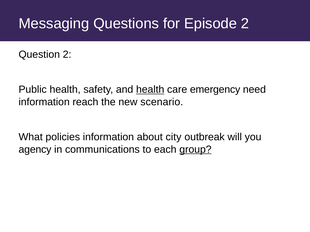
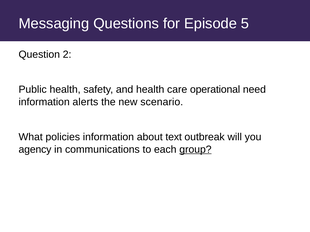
Episode 2: 2 -> 5 (245, 24)
health underline: present -> none (150, 90)
emergency: emergency -> operational (215, 90)
reach: reach -> alerts (85, 102)
city: city -> text (174, 137)
